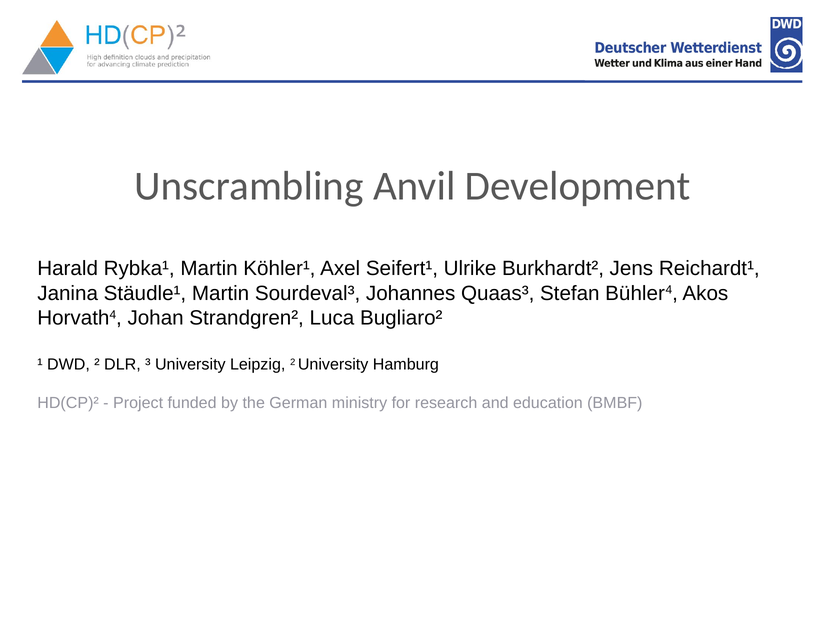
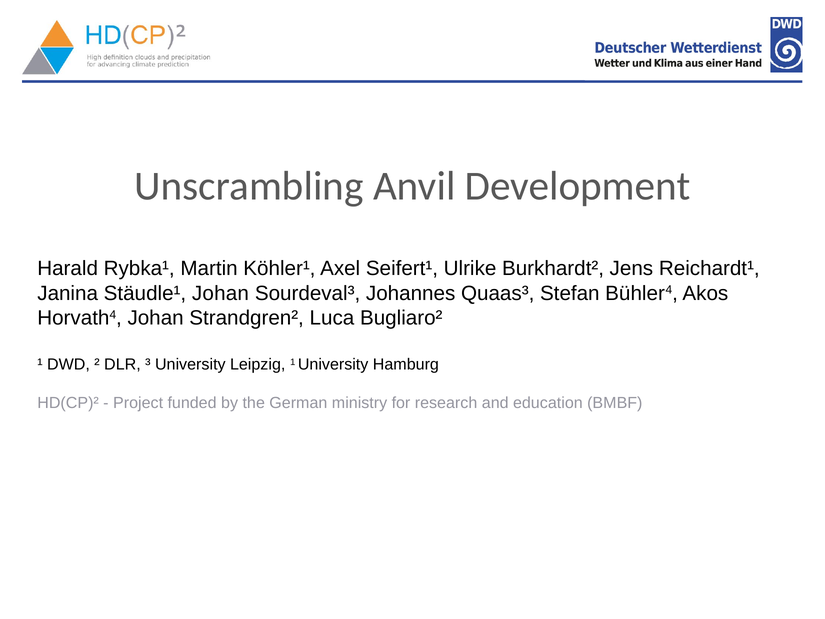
Stäudle¹ Martin: Martin -> Johan (220, 293)
2: 2 -> 1 (293, 362)
